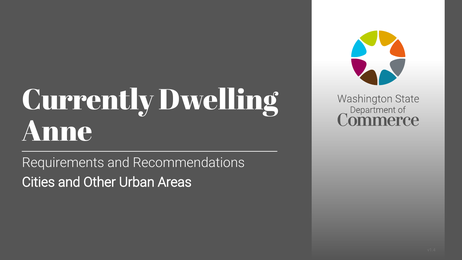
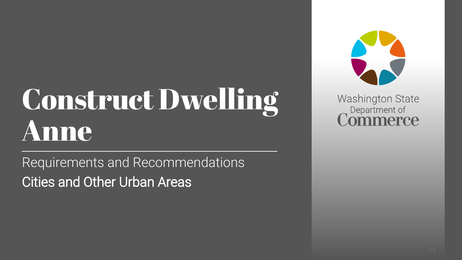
Currently: Currently -> Construct (88, 100)
